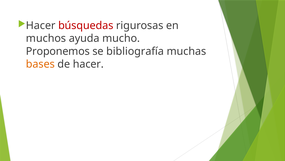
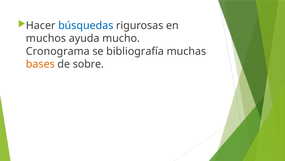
búsquedas colour: red -> blue (86, 25)
Proponemos: Proponemos -> Cronograma (58, 51)
de hacer: hacer -> sobre (88, 64)
